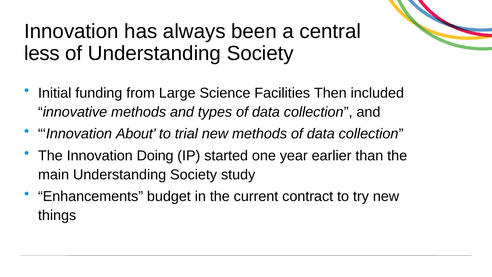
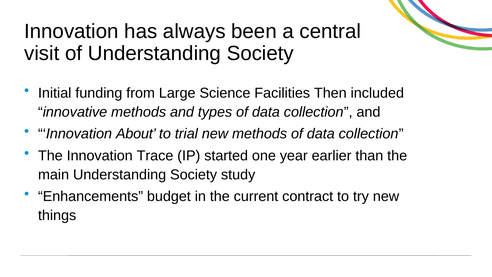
less: less -> visit (42, 53)
Doing: Doing -> Trace (155, 156)
